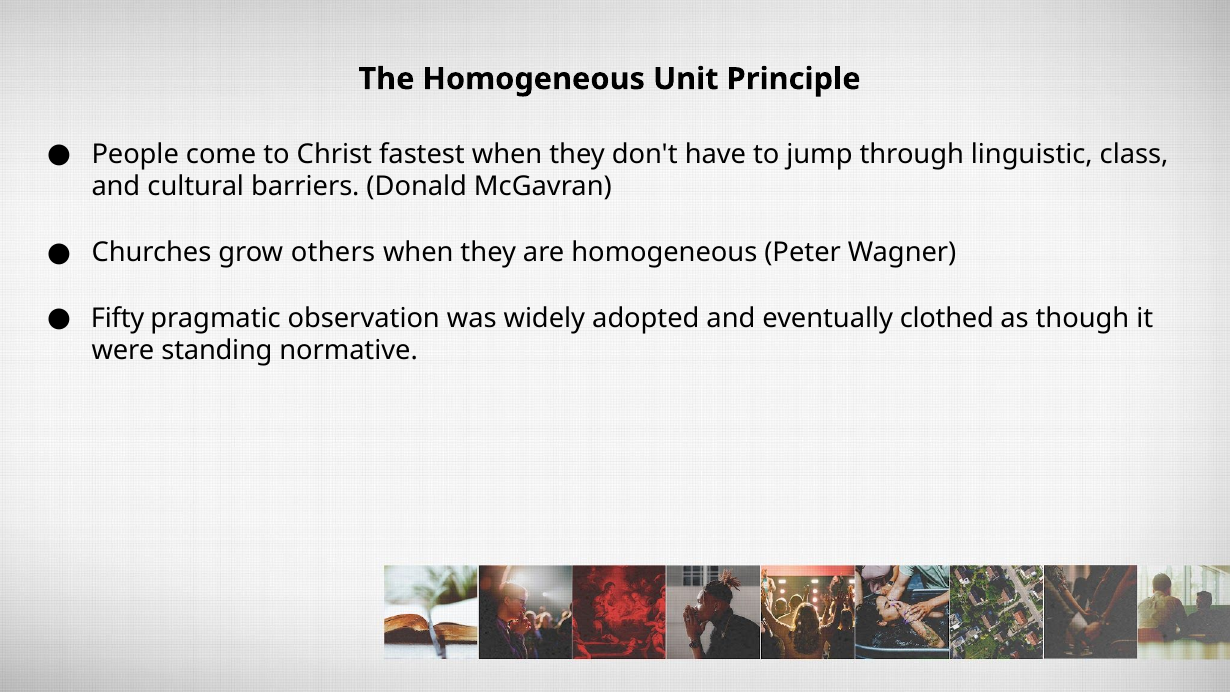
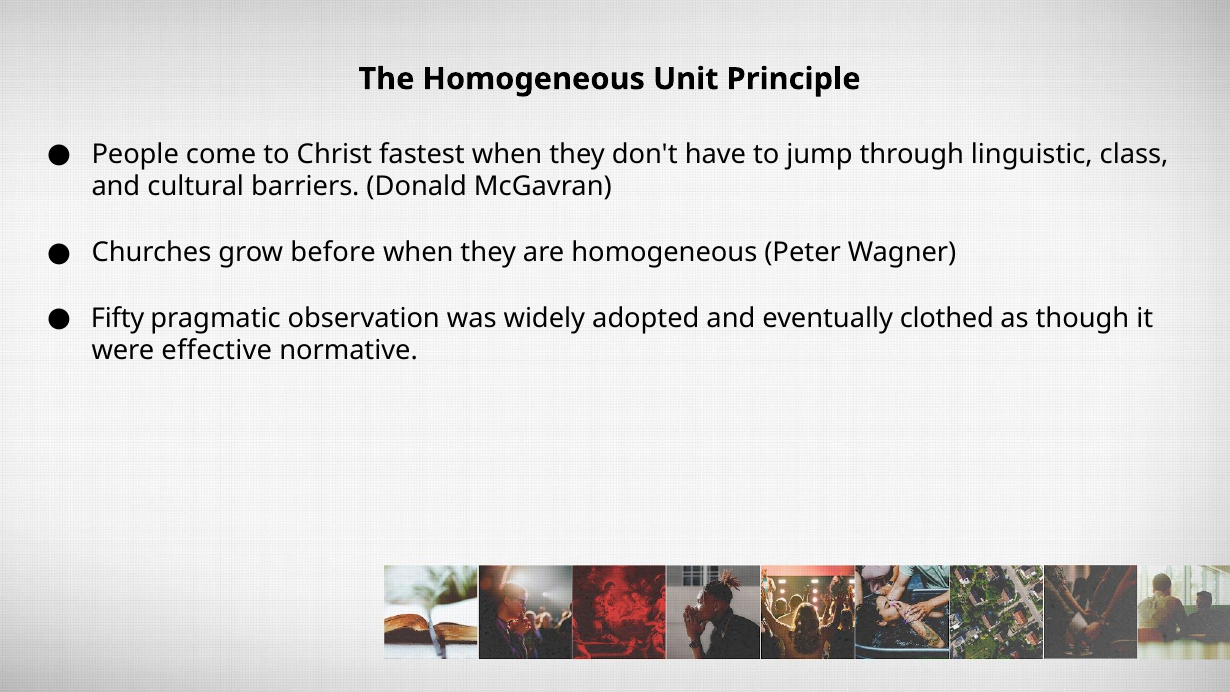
others: others -> before (333, 252)
standing: standing -> effective (217, 351)
